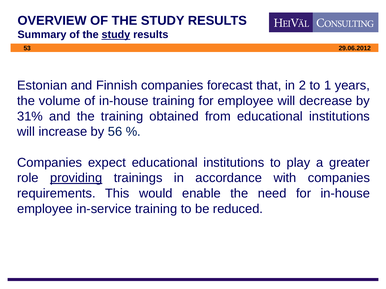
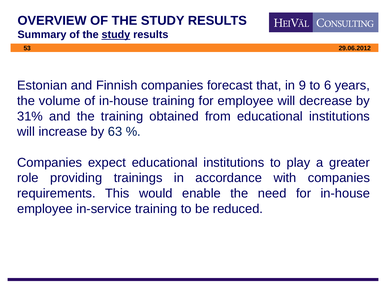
2: 2 -> 9 (302, 86)
1: 1 -> 6 (328, 86)
56: 56 -> 63 (115, 132)
providing underline: present -> none (76, 178)
